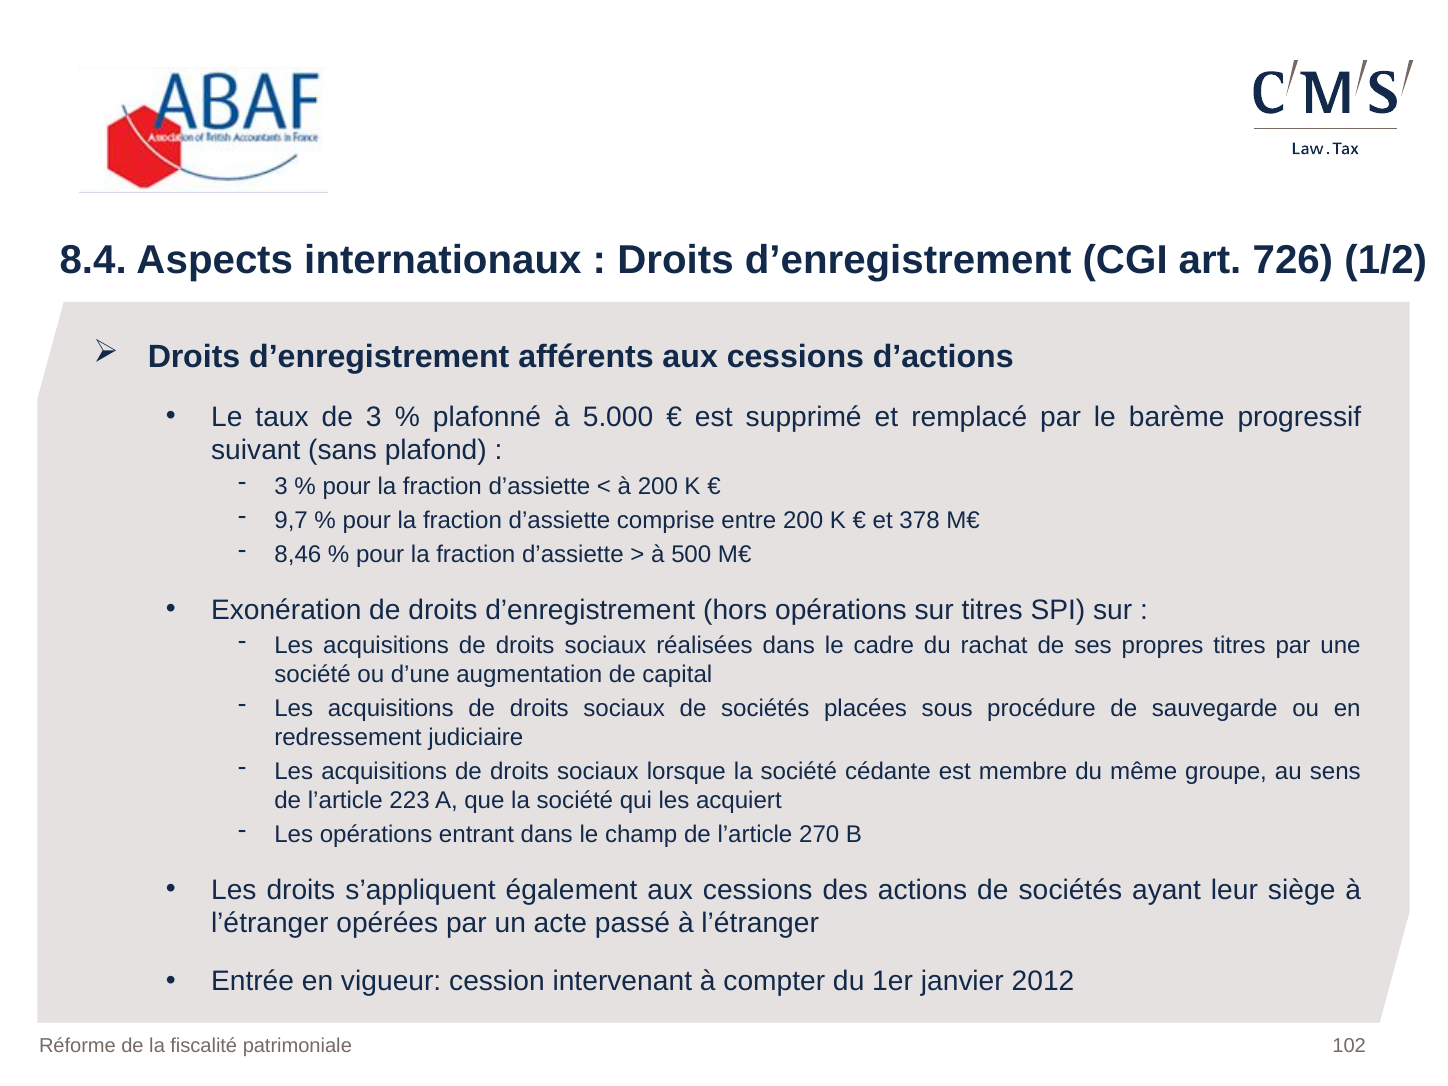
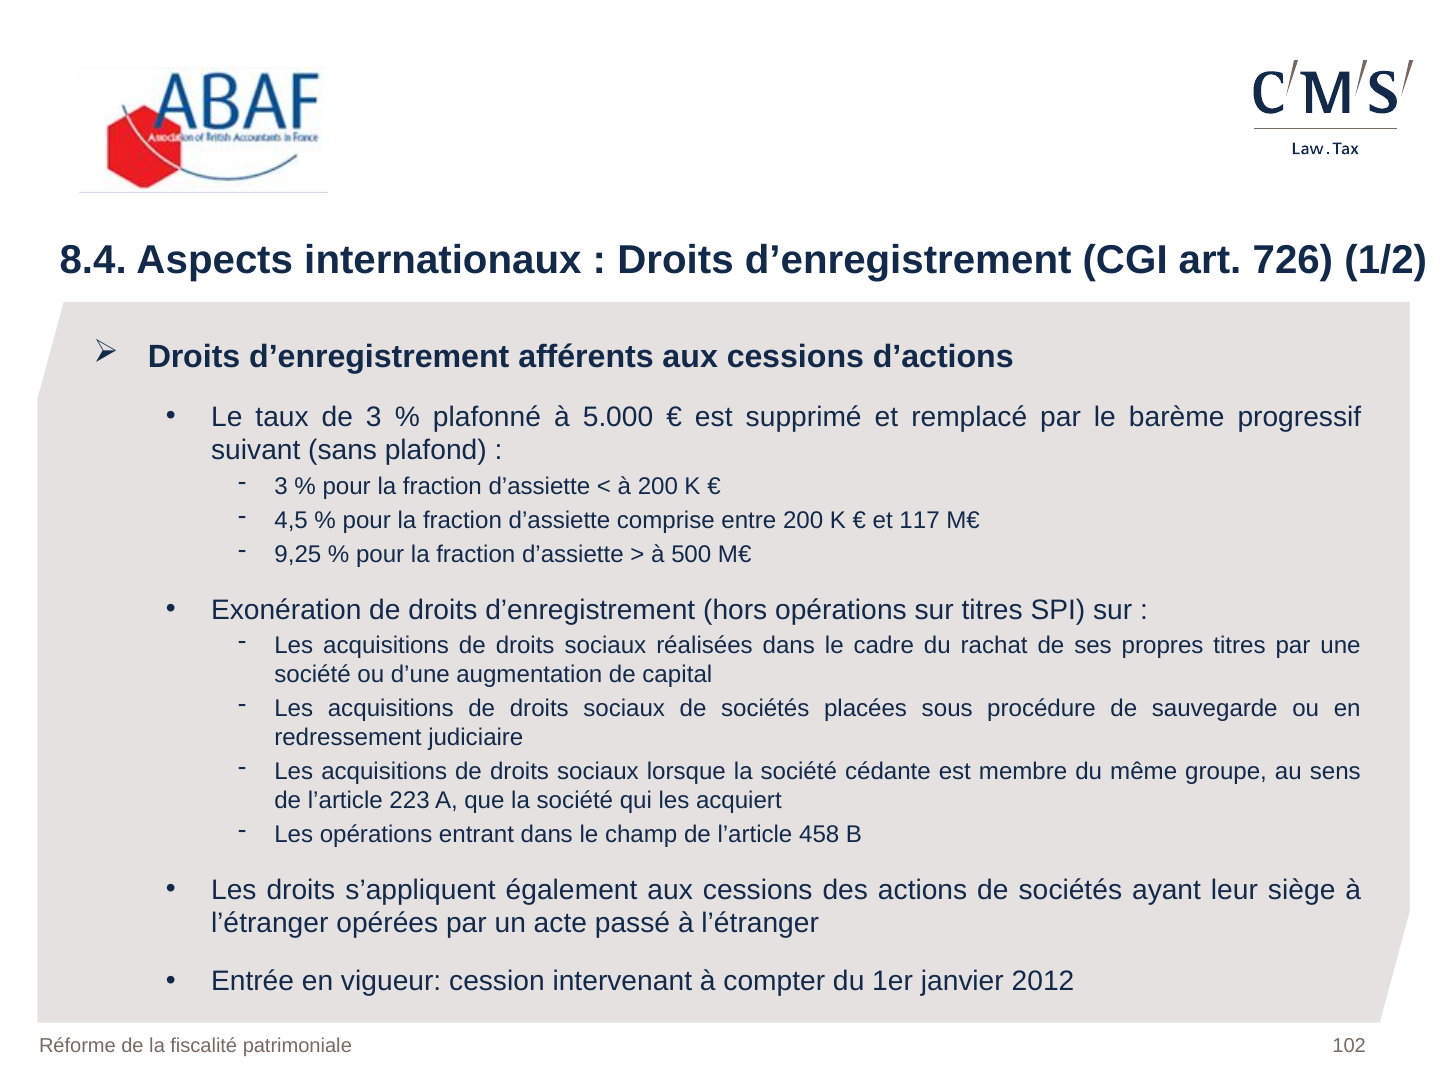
9,7: 9,7 -> 4,5 (291, 520)
378: 378 -> 117 (920, 520)
8,46: 8,46 -> 9,25 (298, 554)
270: 270 -> 458 (819, 834)
